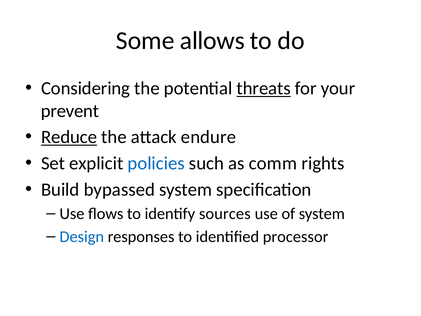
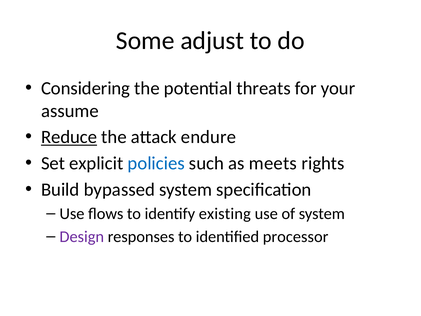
allows: allows -> adjust (212, 41)
threats underline: present -> none (264, 88)
prevent: prevent -> assume (70, 111)
comm: comm -> meets (273, 163)
sources: sources -> existing (225, 214)
Design colour: blue -> purple (82, 237)
